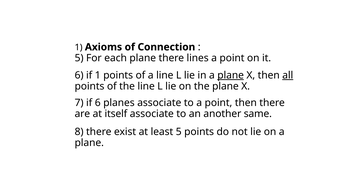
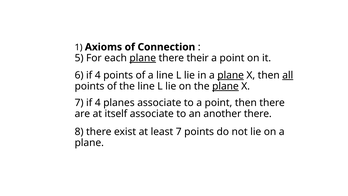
plane underline: none -> present (143, 58)
lines: lines -> their (198, 58)
6 if 1: 1 -> 4 (98, 75)
plane underline: none -> present (225, 86)
7 if 6: 6 -> 4 (98, 103)
another same: same -> there (258, 114)
least 5: 5 -> 7 (179, 132)
